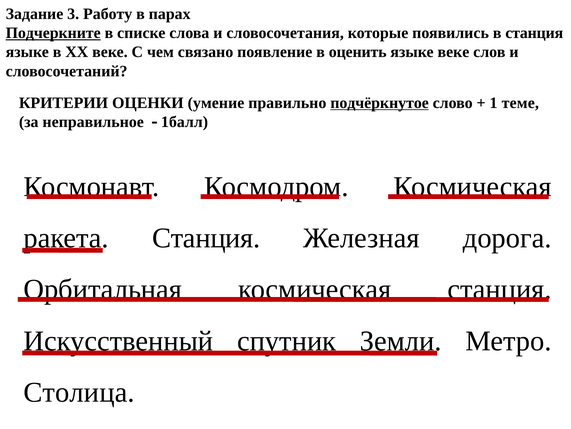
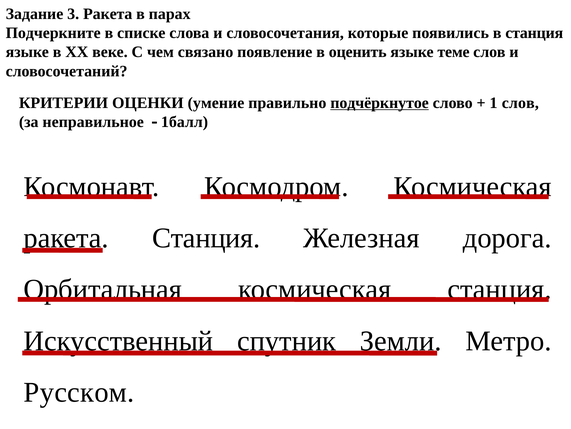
3 Работу: Работу -> Ракета (108, 14)
Подчеркните underline: present -> none (53, 33)
языке веке: веке -> теме (454, 52)
1 теме: теме -> слов (520, 103)
Столица: Столица -> Русском (79, 392)
